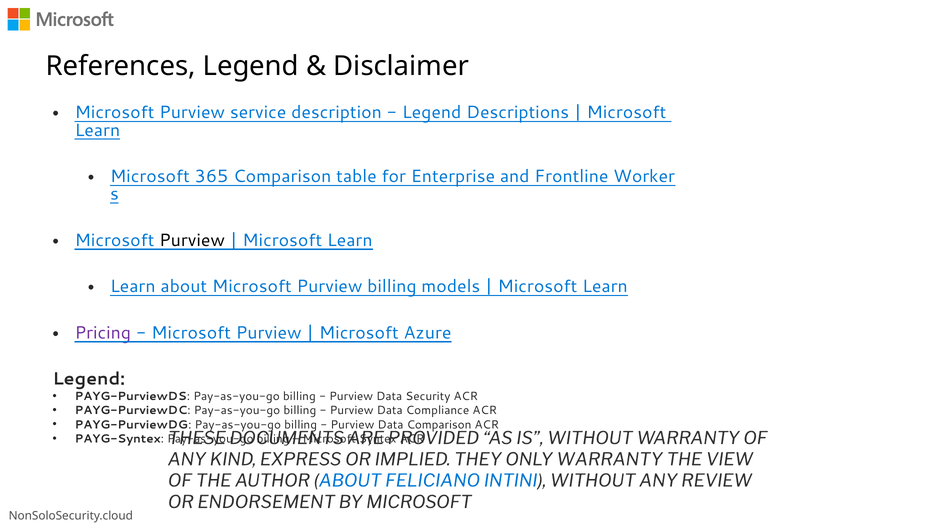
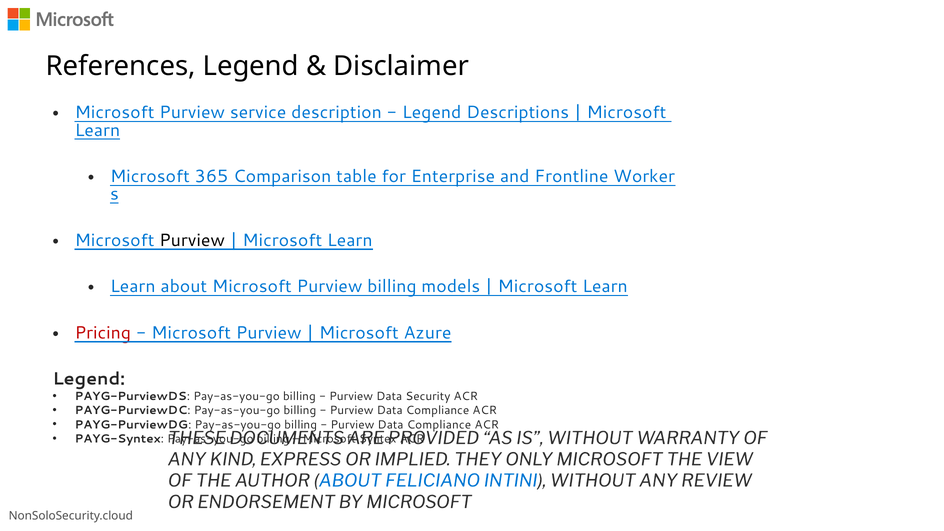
Pricing colour: purple -> red (103, 333)
Comparison: Comparison -> Compliance (439, 425)
ONLY WARRANTY: WARRANTY -> MICROSOFT (610, 459)
